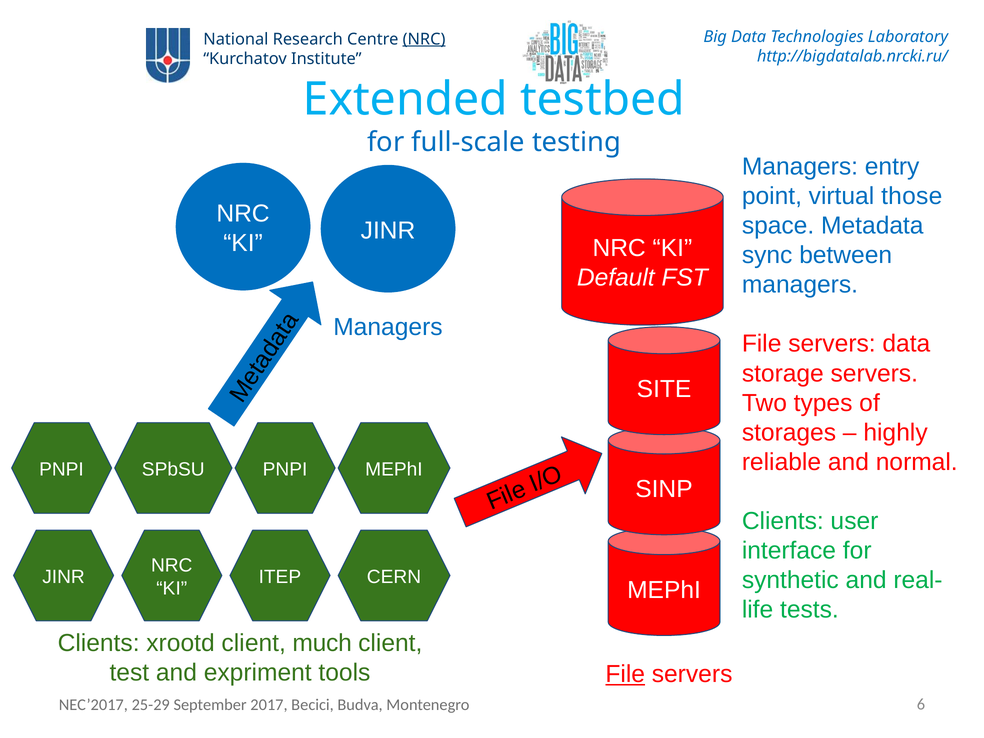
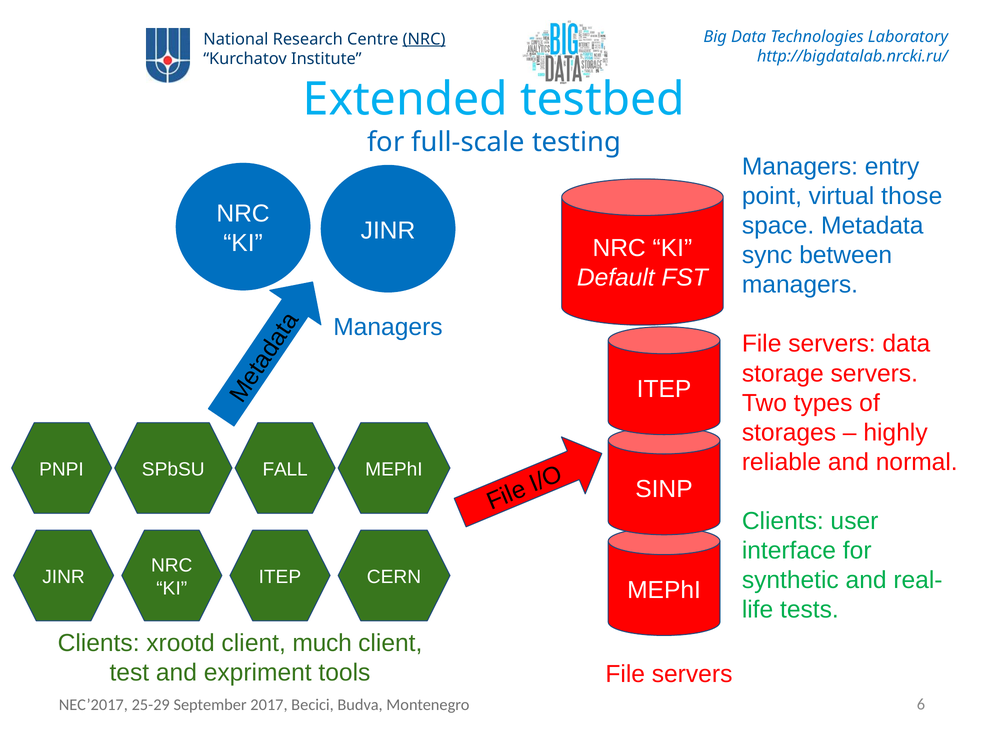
SITE: SITE -> ITEP (664, 389)
SPbSU PNPI: PNPI -> FALL (285, 469)
File underline: present -> none (625, 674)
